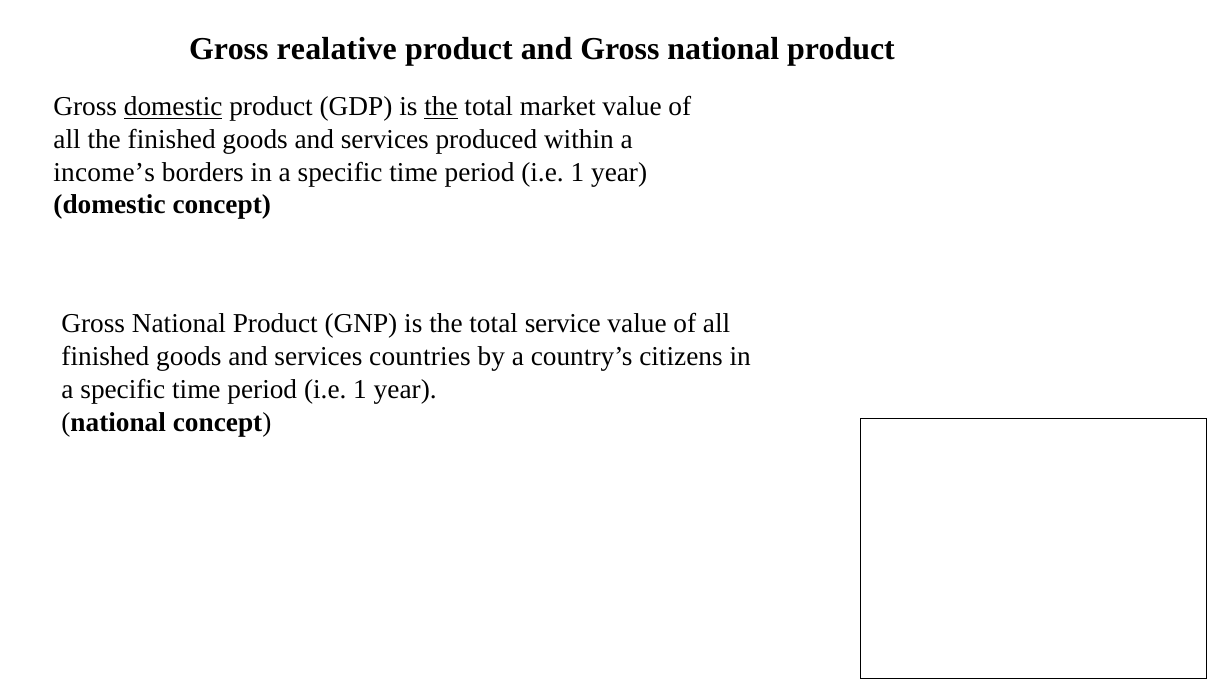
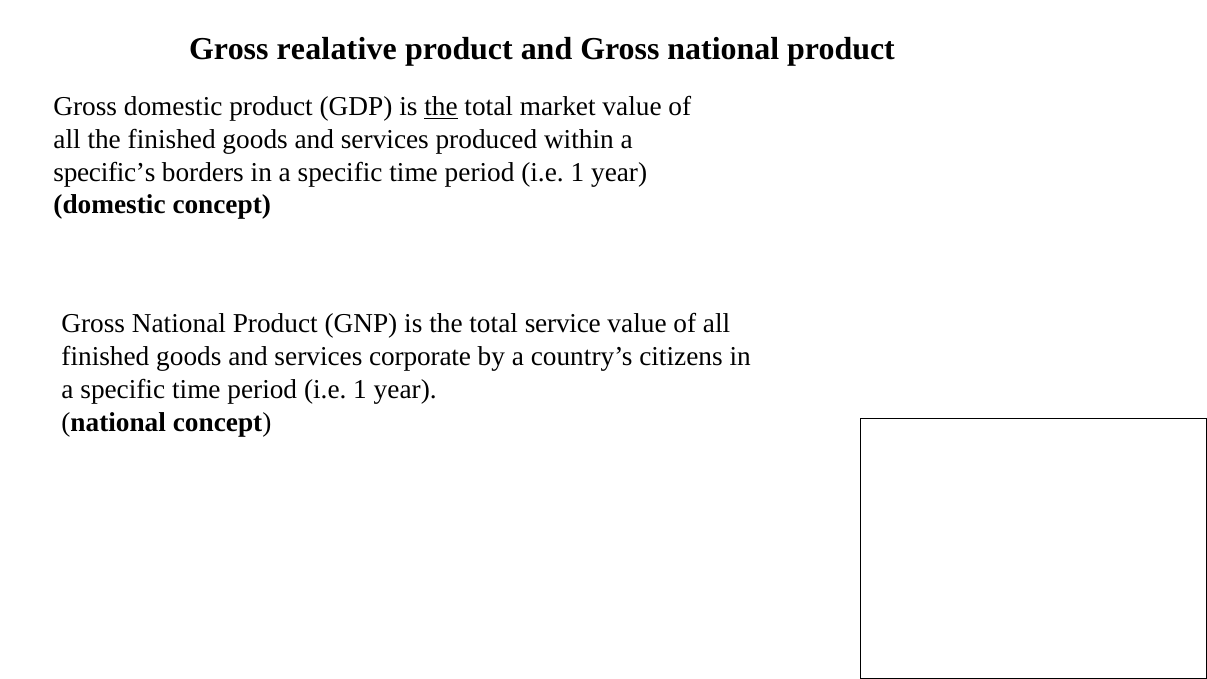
domestic underline: present -> none (173, 107)
income’s: income’s -> specific’s (104, 172)
countries: countries -> corporate (420, 357)
